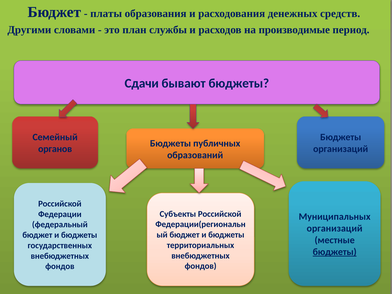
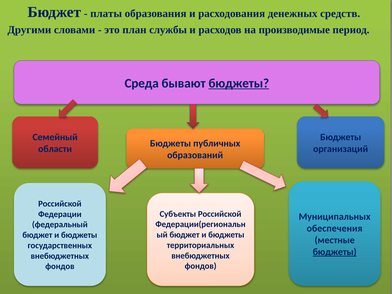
Сдачи: Сдачи -> Среда (142, 83)
бюджеты underline: none -> present (239, 83)
органов: органов -> области (55, 149)
организаций: организаций -> обеспечения (335, 228)
